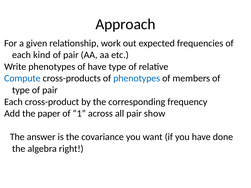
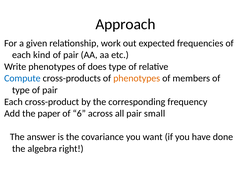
of have: have -> does (97, 67)
phenotypes colour: blue -> orange (137, 78)
of 1: 1 -> 6 (79, 114)
show: show -> small (155, 114)
